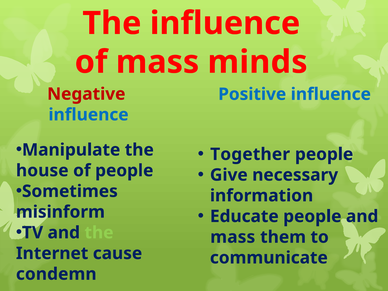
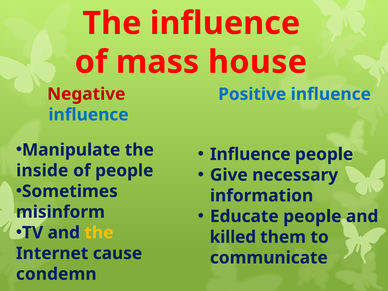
minds: minds -> house (258, 62)
Together: Together -> Influence (250, 154)
house: house -> inside (42, 171)
the colour: light green -> yellow (99, 233)
mass: mass -> killed (233, 237)
